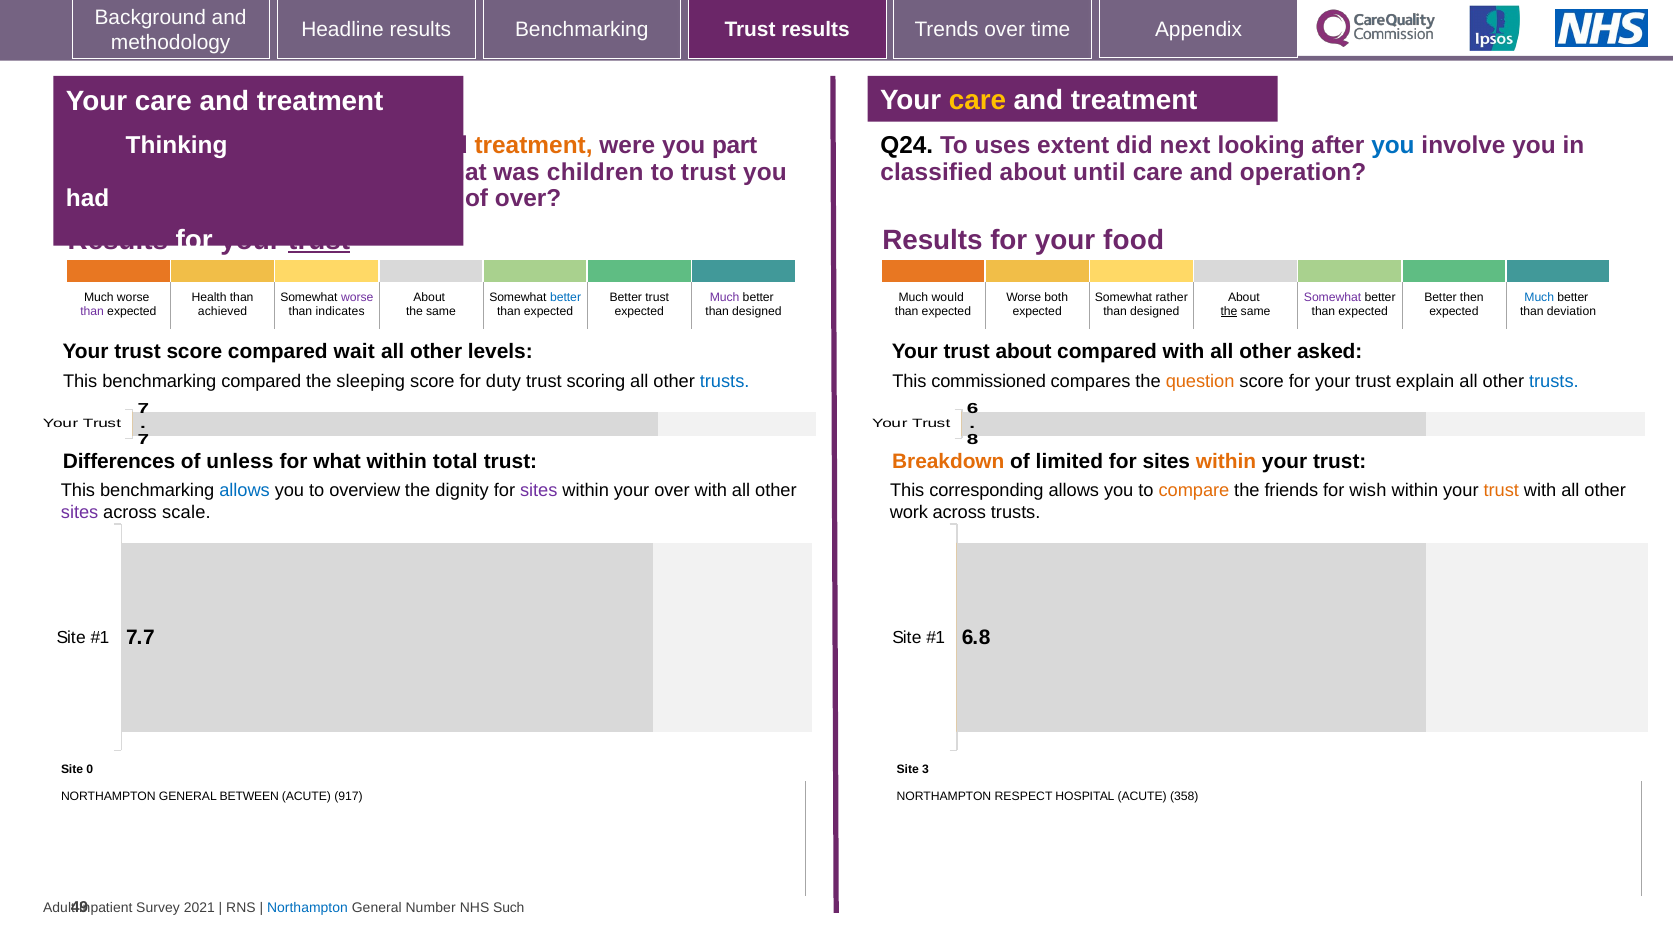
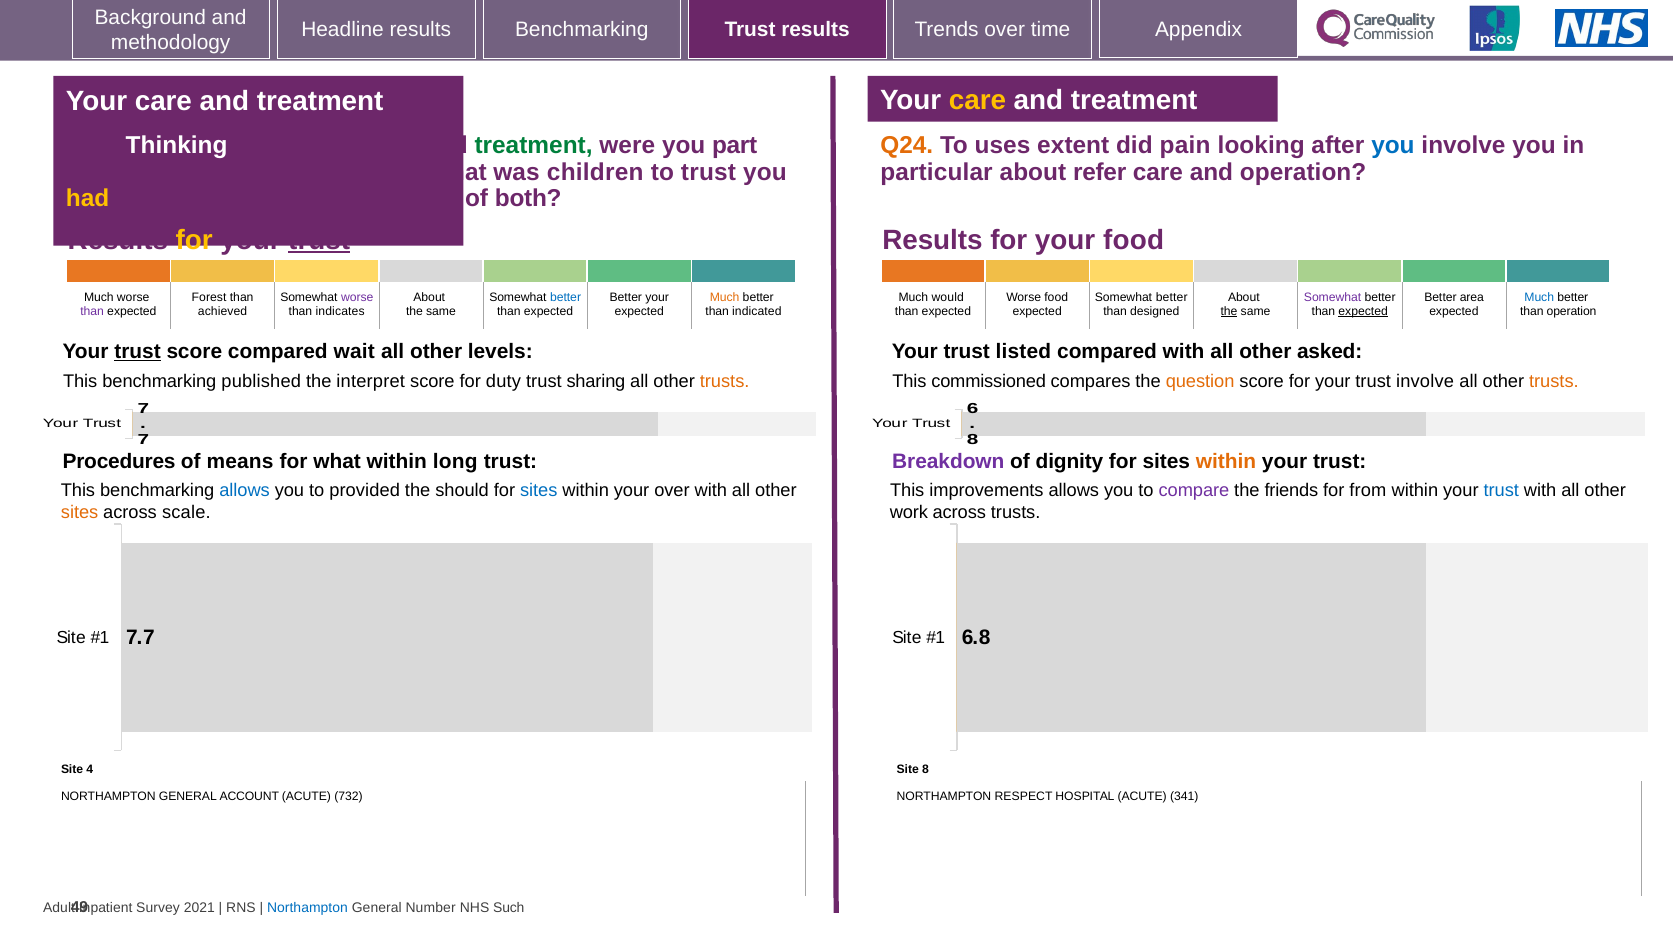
treatment colour: orange -> green (534, 146)
Q24 colour: black -> orange (907, 146)
next: next -> pain (1185, 146)
classified: classified -> particular (937, 172)
until: until -> refer (1100, 172)
had colour: white -> yellow (88, 199)
of over: over -> both (528, 199)
for colour: white -> yellow (194, 240)
Health: Health -> Forest (209, 297)
Better trust: trust -> your (657, 297)
Much colour: purple -> orange (725, 297)
Worse both: both -> food (1056, 297)
rather: rather -> better (1172, 297)
then: then -> area (1472, 297)
designed: designed -> indicated (757, 311)
expected underline: none -> present (1363, 311)
than deviation: deviation -> operation (1572, 311)
trust underline: none -> present (138, 352)
trust about: about -> listed (1023, 352)
benchmarking compared: compared -> published (261, 381)
sleeping: sleeping -> interpret (371, 381)
scoring: scoring -> sharing (596, 381)
trusts colour: blue -> orange (725, 381)
trust explain: explain -> involve (1425, 381)
trusts colour: blue -> orange (1554, 381)
Differences: Differences -> Procedures (119, 462)
unless: unless -> means (240, 462)
total: total -> long (455, 462)
Breakdown colour: orange -> purple (948, 462)
limited: limited -> dignity (1069, 462)
overview: overview -> provided (365, 490)
dignity: dignity -> should (462, 490)
sites colour: purple -> blue (539, 490)
corresponding: corresponding -> improvements (987, 490)
compare colour: orange -> purple (1194, 490)
wish: wish -> from (1368, 490)
trust colour: orange -> blue (1501, 490)
sites colour: purple -> orange (80, 512)
0: 0 -> 4 (90, 770)
Site 3: 3 -> 8 (926, 770)
BETWEEN: BETWEEN -> ACCOUNT (249, 797)
917: 917 -> 732 (348, 797)
358: 358 -> 341 (1184, 797)
